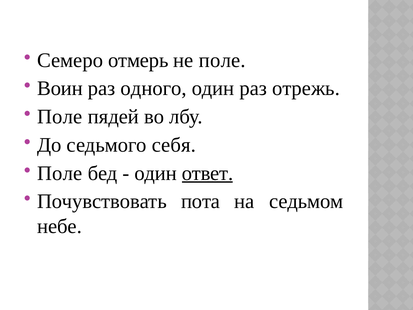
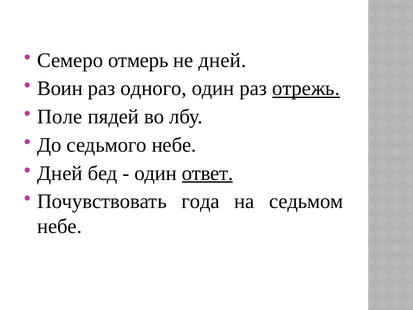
не поле: поле -> дней (222, 60)
отрежь underline: none -> present (306, 88)
седьмого себя: себя -> небе (174, 145)
Поле: Поле -> Дней (60, 173)
пота: пота -> года (201, 201)
